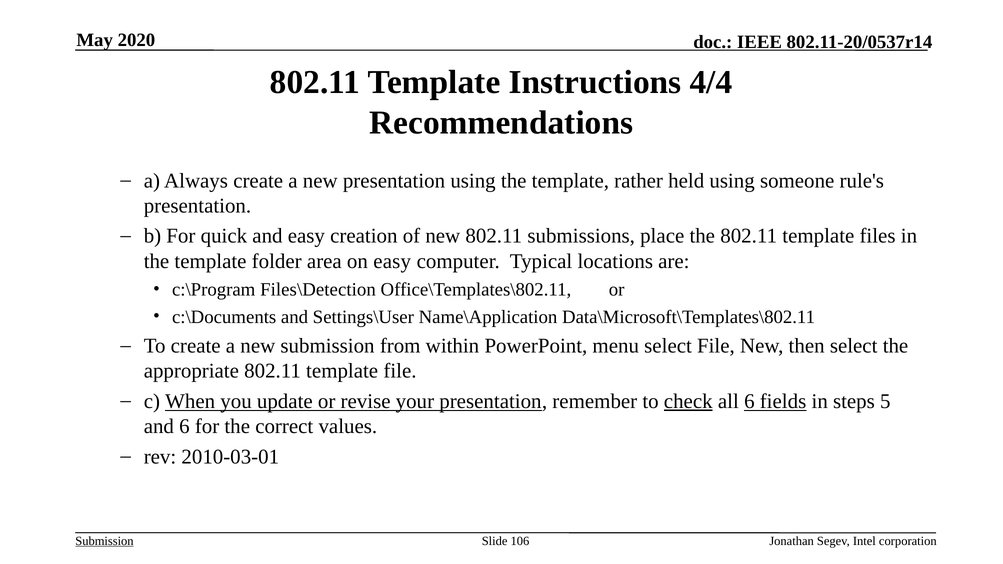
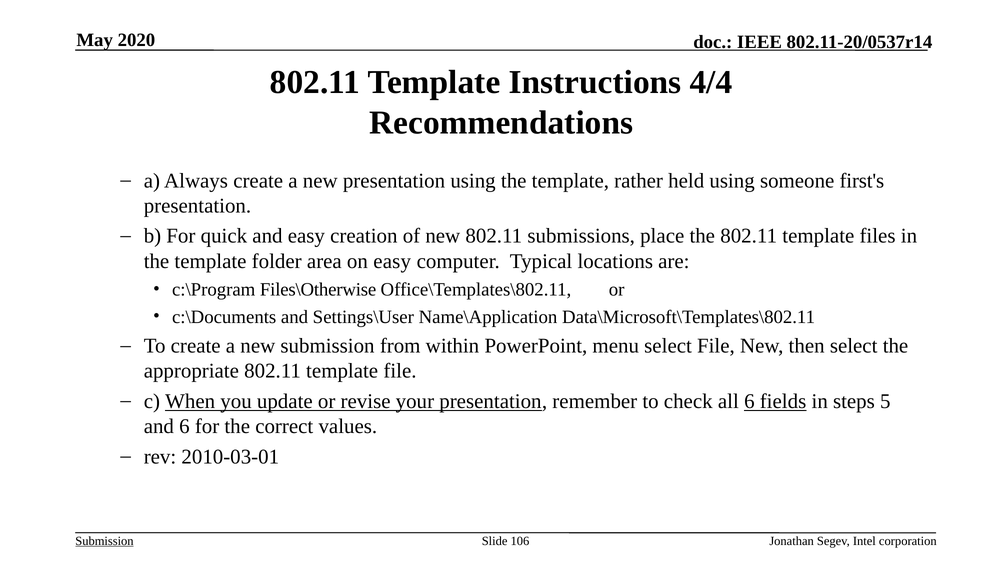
rule's: rule's -> first's (862, 181)
Files\Detection: Files\Detection -> Files\Otherwise (318, 290)
check underline: present -> none (688, 401)
